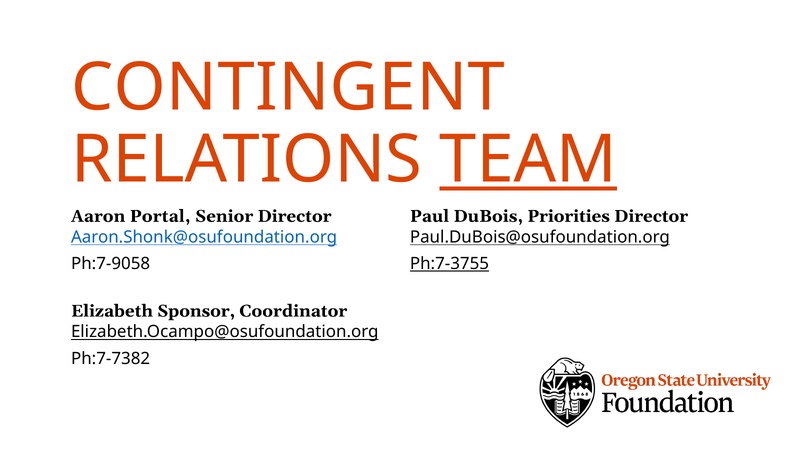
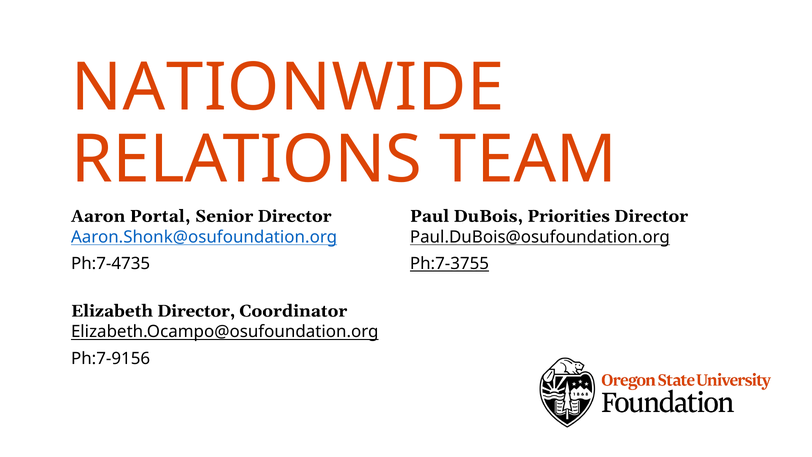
CONTINGENT: CONTINGENT -> NATIONWIDE (288, 87)
TEAM underline: present -> none (528, 160)
Ph:7-9058: Ph:7-9058 -> Ph:7-4735 (111, 263)
Elizabeth Sponsor: Sponsor -> Director (196, 311)
Ph:7-7382: Ph:7-7382 -> Ph:7-9156 (111, 358)
